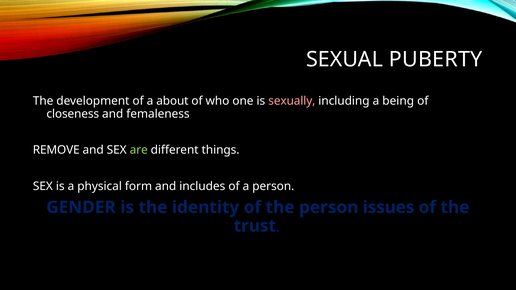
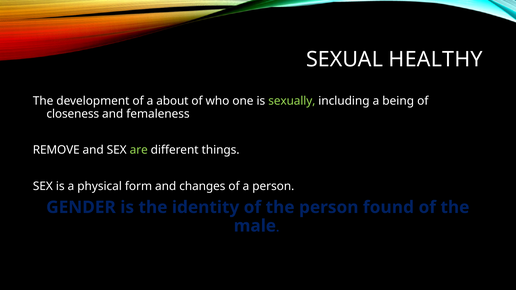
PUBERTY: PUBERTY -> HEALTHY (436, 60)
sexually colour: pink -> light green (292, 101)
includes: includes -> changes (202, 186)
issues: issues -> found (388, 207)
trust: trust -> male (255, 226)
